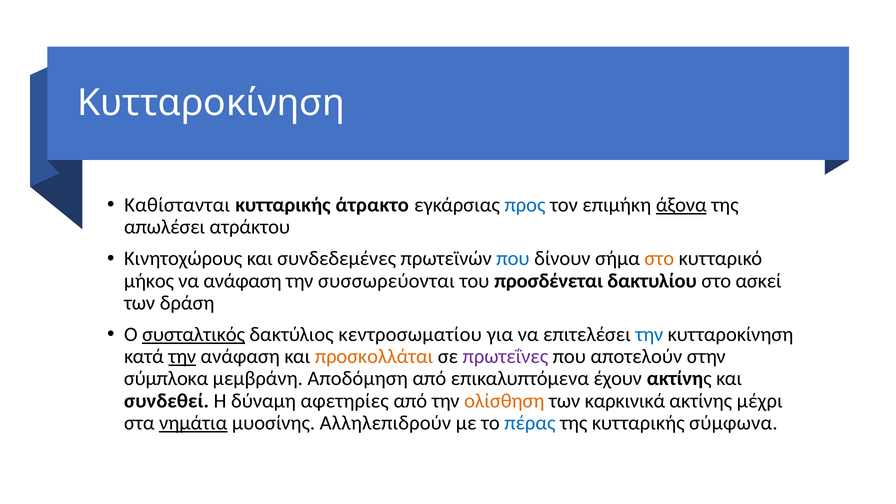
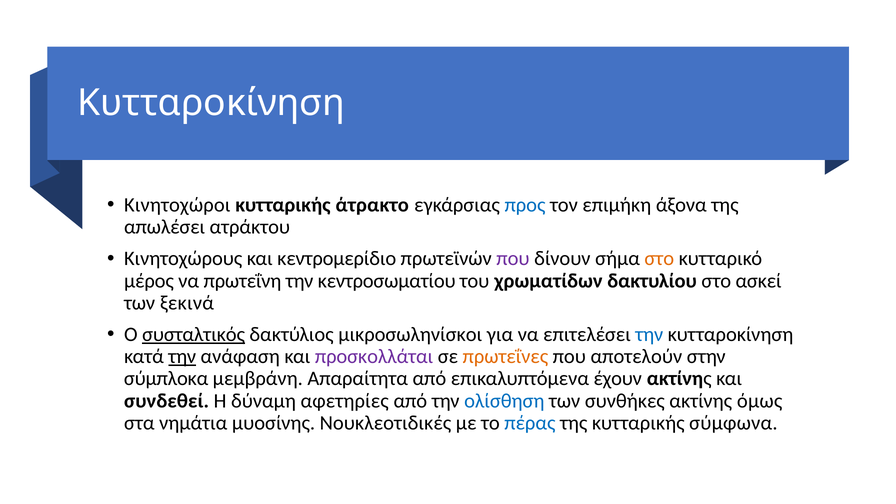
Καθίστανται: Καθίστανται -> Κινητοχώροι (177, 205)
άξονα underline: present -> none (681, 205)
συνδεδεμένες: συνδεδεμένες -> κεντρομερίδιο (337, 259)
που colour: blue -> purple (513, 259)
μήκος: μήκος -> μέρος (149, 281)
να ανάφαση: ανάφαση -> πρωτεΐνη (242, 281)
συσσωρεύονται: συσσωρεύονται -> κεντροσωματίου (387, 281)
προσδένεται: προσδένεται -> χρωματίδων (548, 281)
δράση: δράση -> ξεκινά (187, 303)
κεντροσωματίου: κεντροσωματίου -> μικροσωληνίσκοι (410, 334)
προσκολλάται colour: orange -> purple (374, 357)
πρωτεΐνες colour: purple -> orange (505, 357)
Αποδόμηση: Αποδόμηση -> Απαραίτητα (358, 379)
ολίσθηση colour: orange -> blue (504, 401)
καρκινικά: καρκινικά -> συνθήκες (625, 401)
μέχρι: μέχρι -> όμως (760, 401)
νημάτια underline: present -> none (193, 423)
Αλληλεπιδρούν: Αλληλεπιδρούν -> Νουκλεοτιδικές (385, 423)
